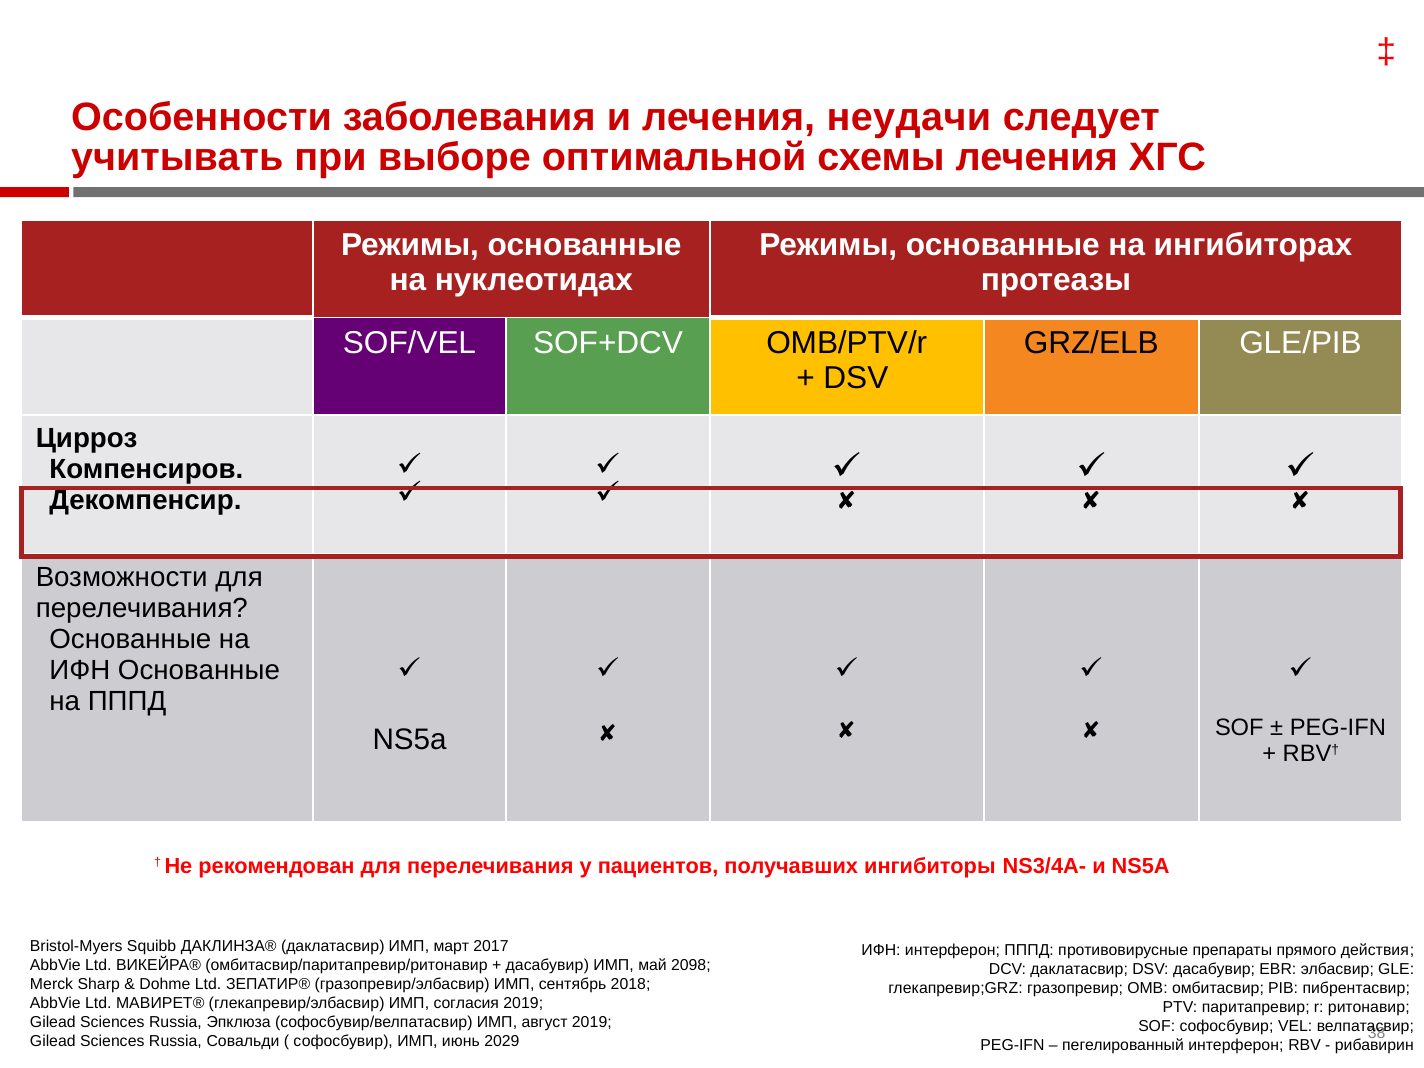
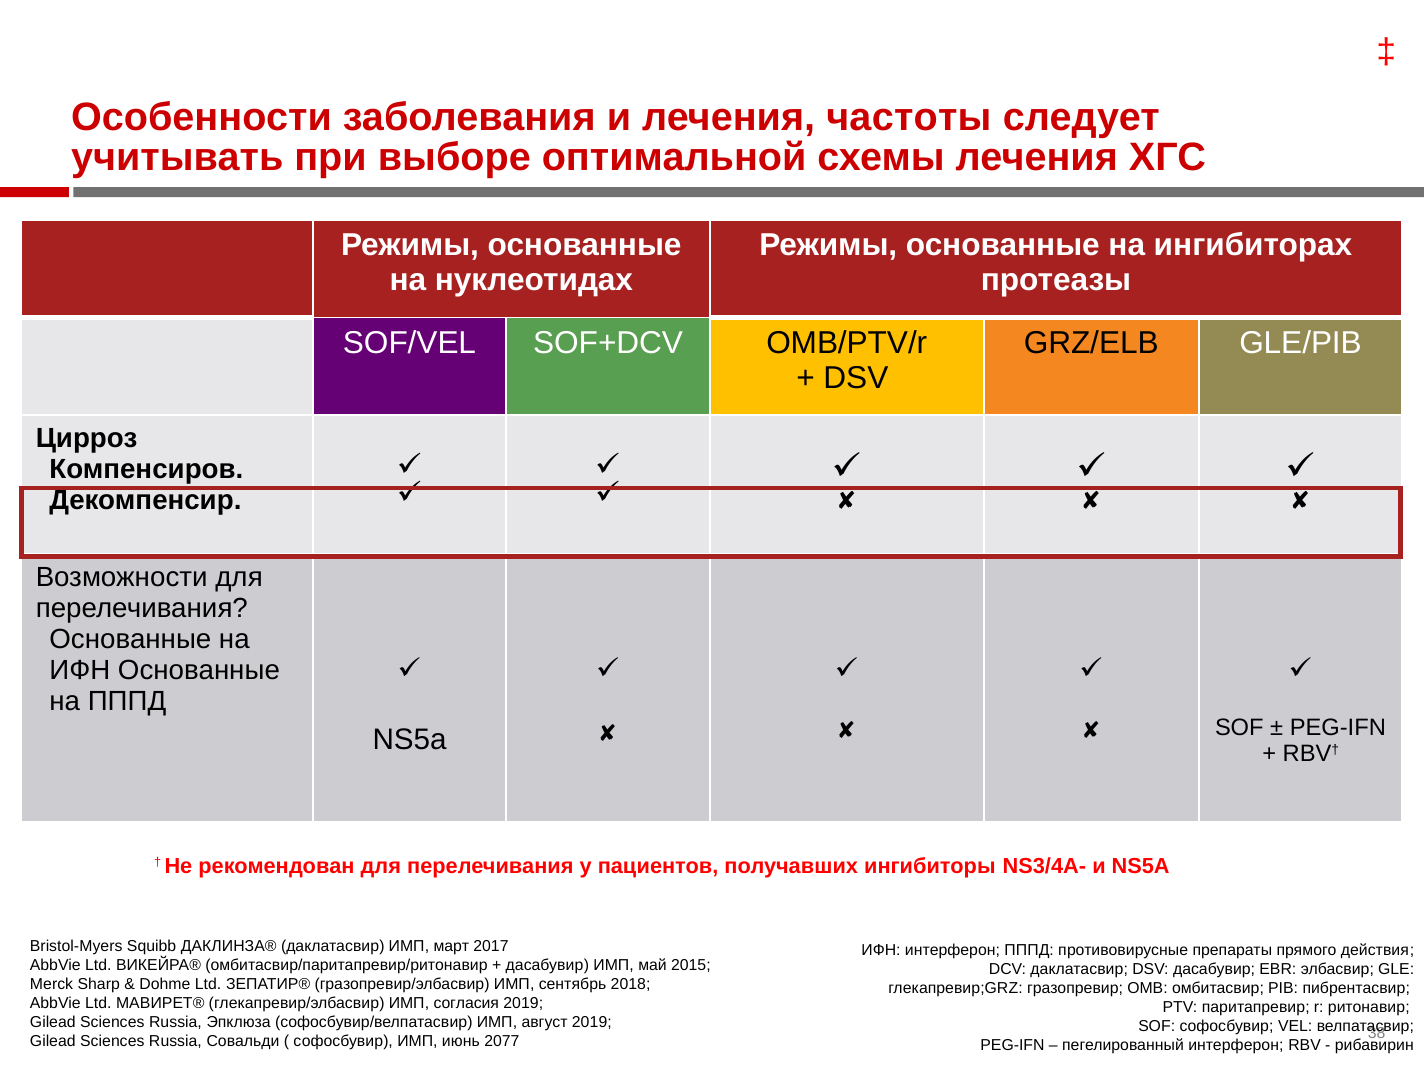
неудачи: неудачи -> частоты (909, 117)
2098: 2098 -> 2015 (691, 965)
2029: 2029 -> 2077 (502, 1041)
